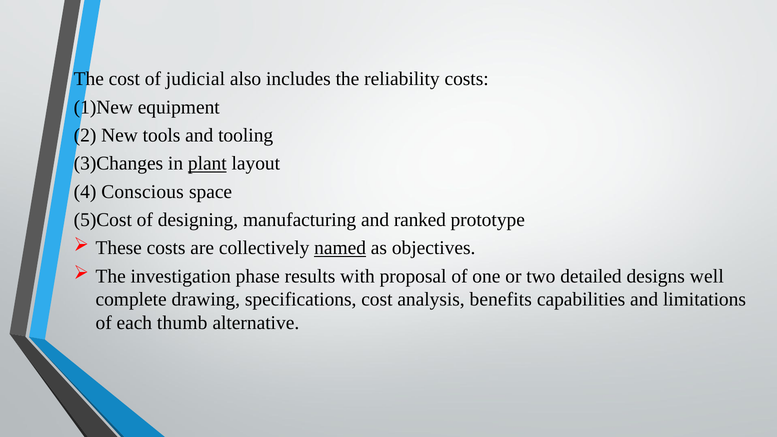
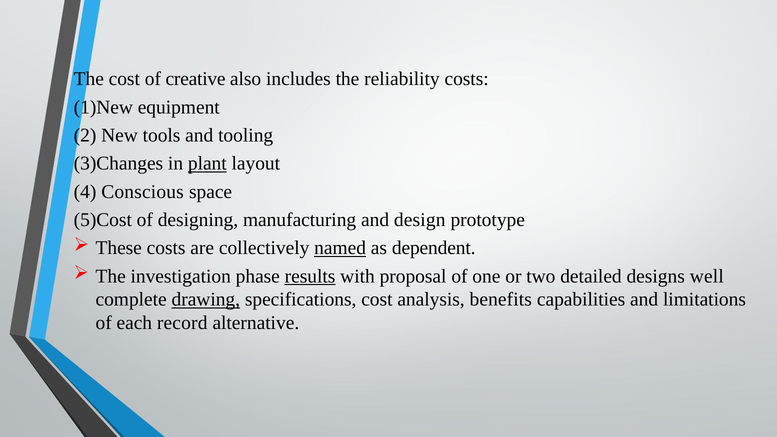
judicial: judicial -> creative (196, 79)
ranked: ranked -> design (420, 220)
objectives: objectives -> dependent (434, 248)
results underline: none -> present (310, 276)
drawing underline: none -> present (206, 300)
thumb: thumb -> record (182, 323)
